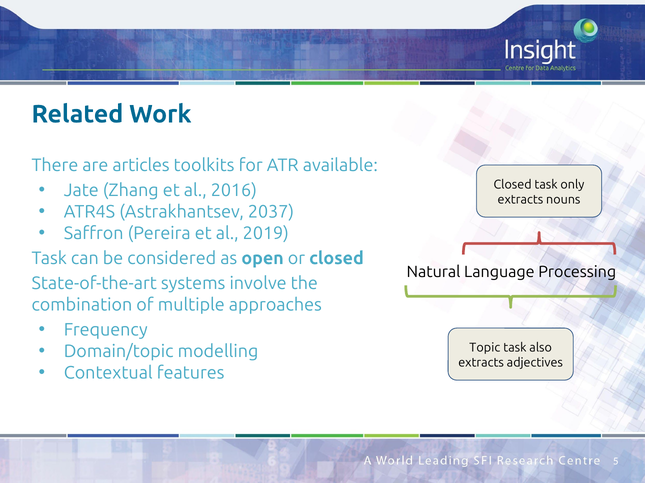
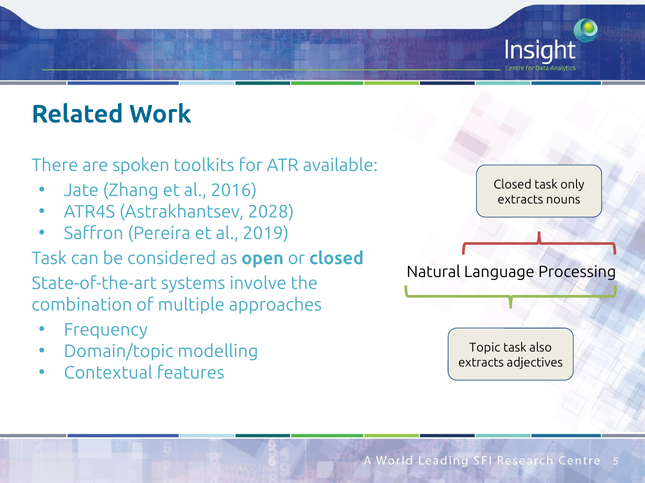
articles: articles -> spoken (141, 165)
2037: 2037 -> 2028 (271, 212)
